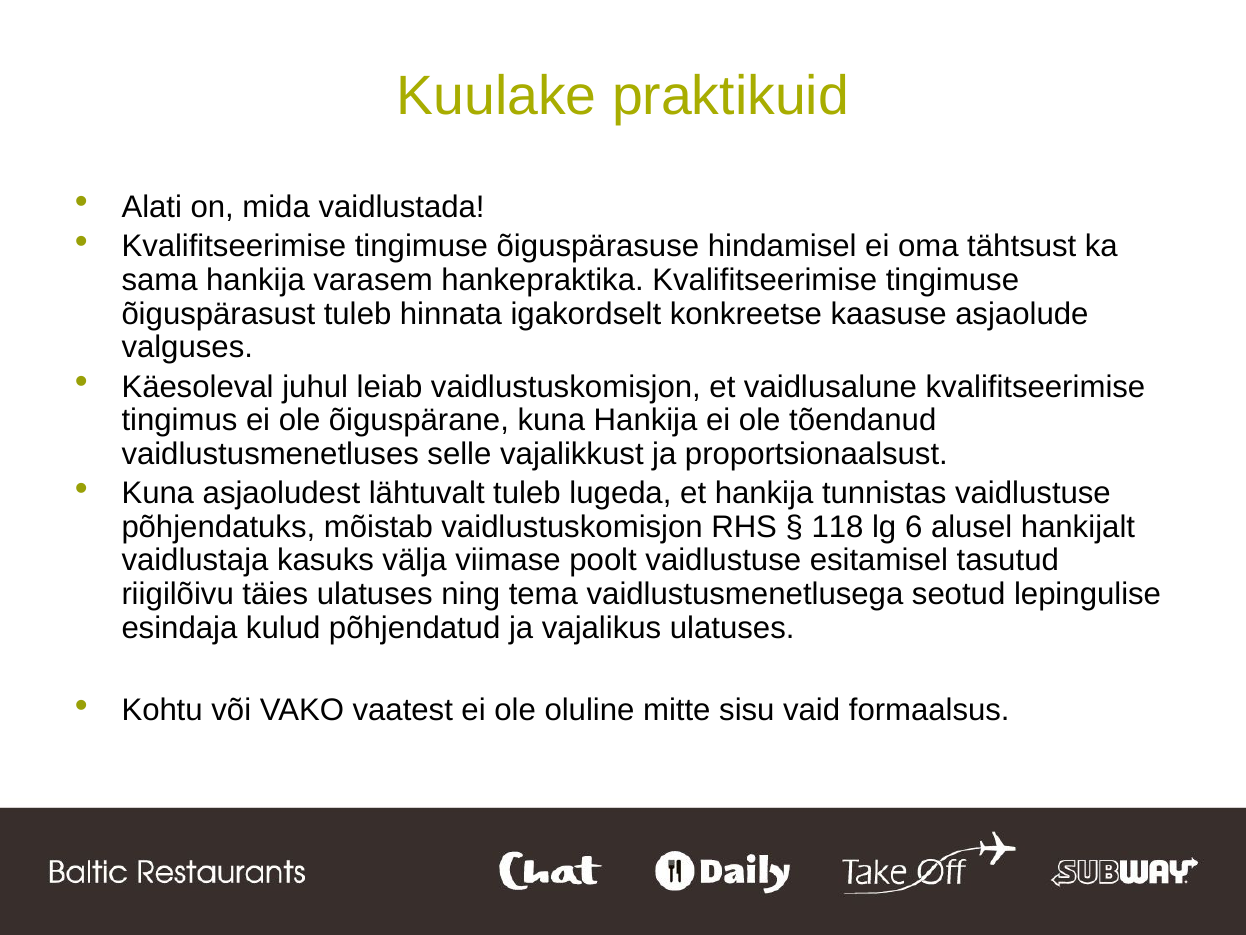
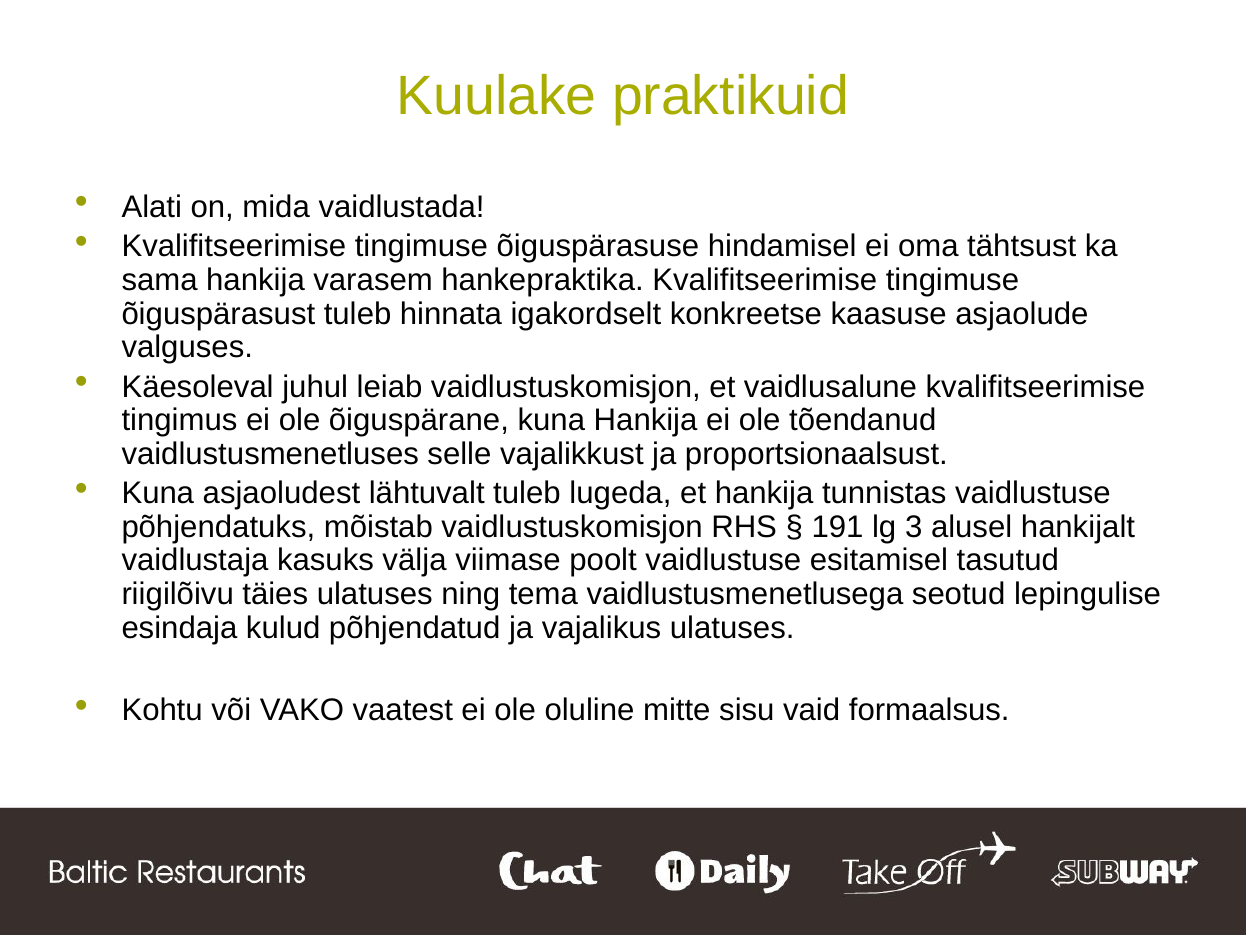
118: 118 -> 191 (838, 527)
6: 6 -> 3 (914, 527)
